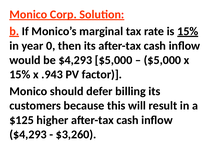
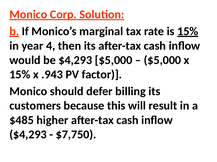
0: 0 -> 4 (51, 46)
$125: $125 -> $485 (22, 121)
$3,260: $3,260 -> $7,750 (76, 135)
